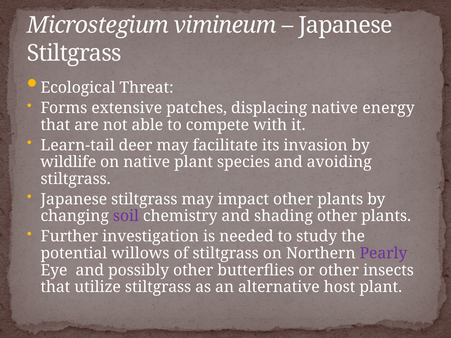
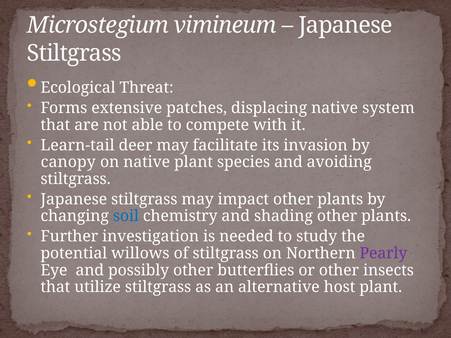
energy: energy -> system (389, 108)
wildlife: wildlife -> canopy (68, 162)
soil colour: purple -> blue (126, 216)
